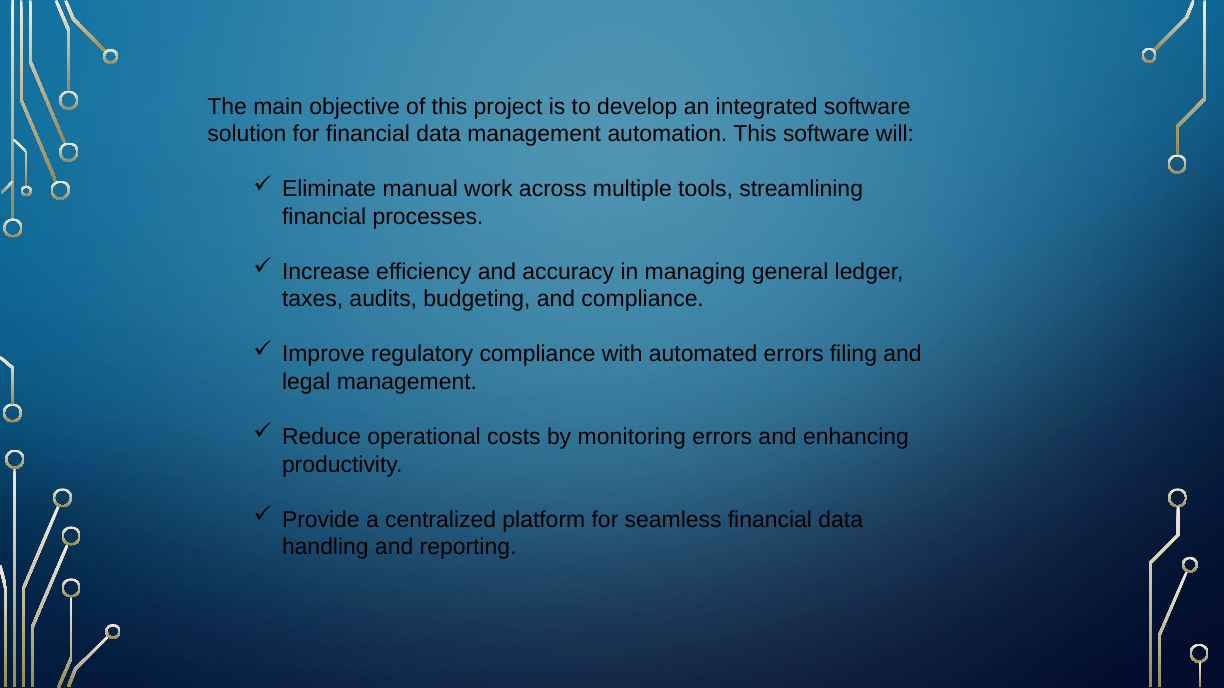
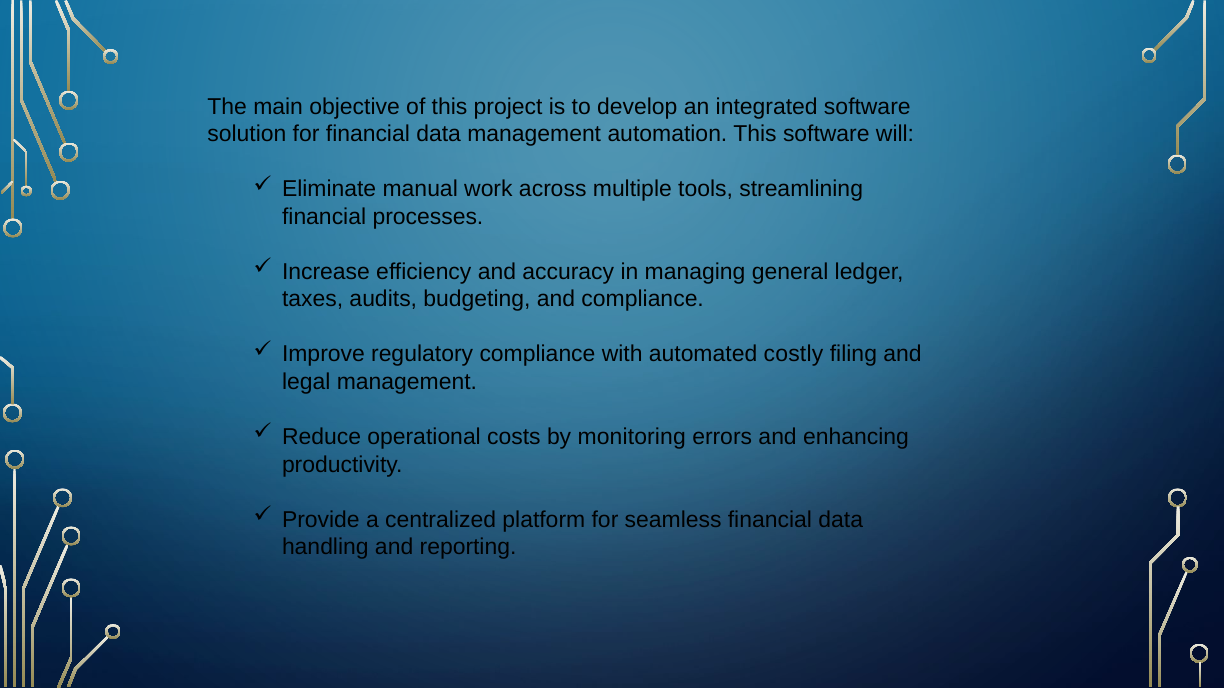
automated errors: errors -> costly (793, 355)
